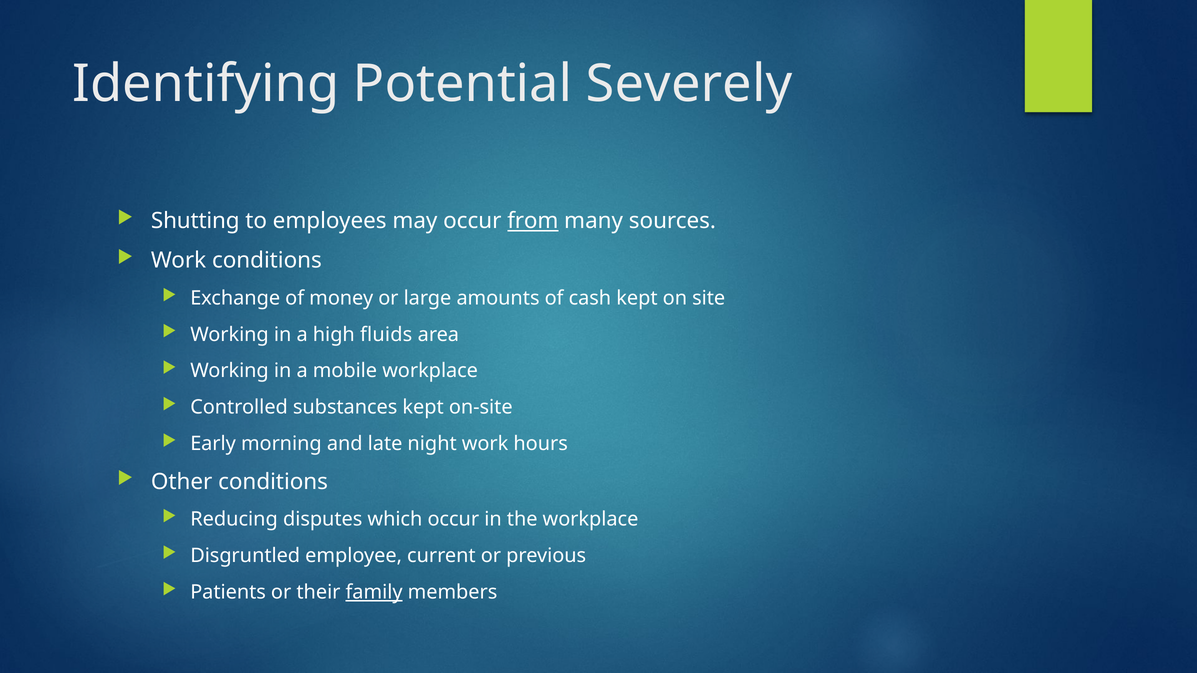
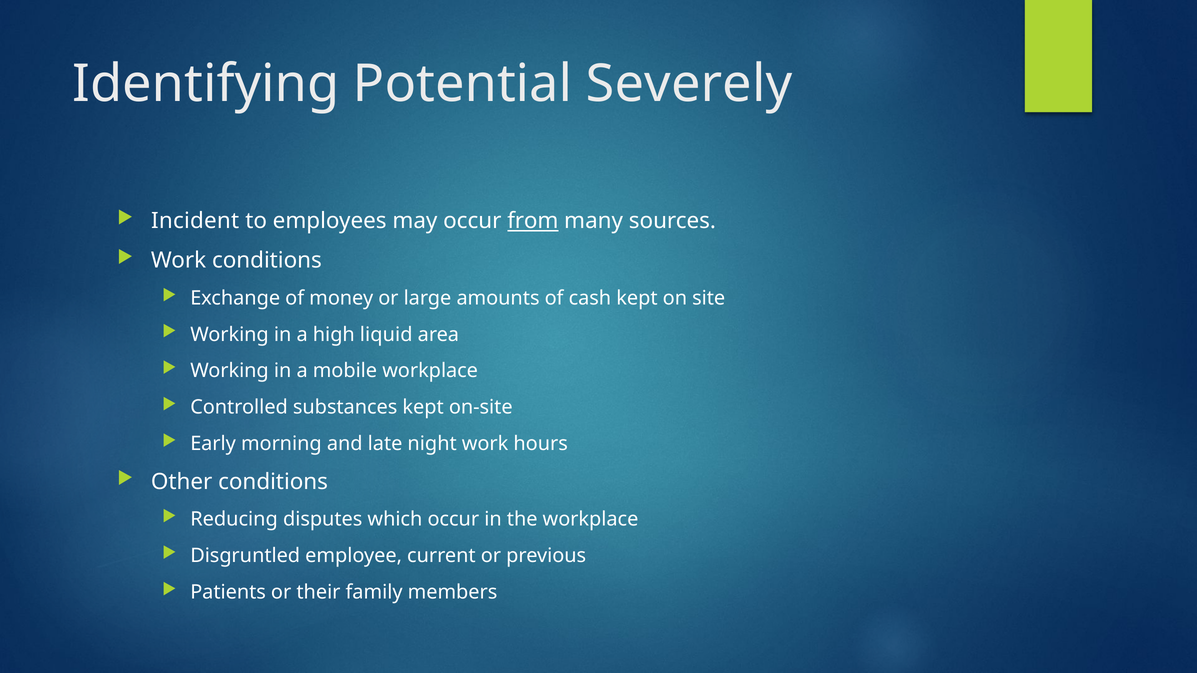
Shutting: Shutting -> Incident (195, 221)
fluids: fluids -> liquid (386, 335)
family underline: present -> none (374, 592)
